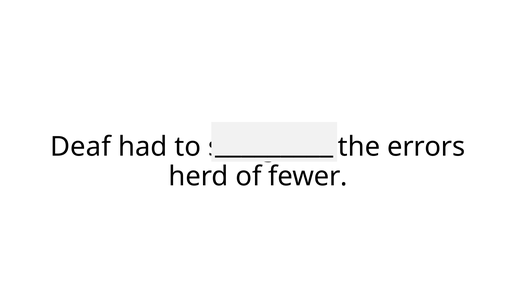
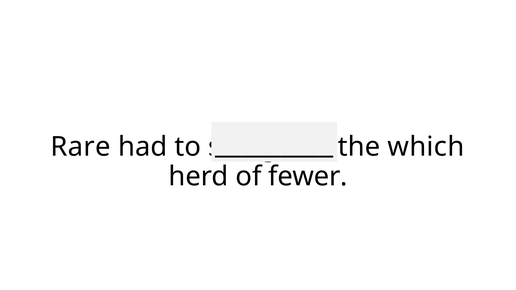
Deaf: Deaf -> Rare (80, 147)
errors: errors -> which (426, 147)
